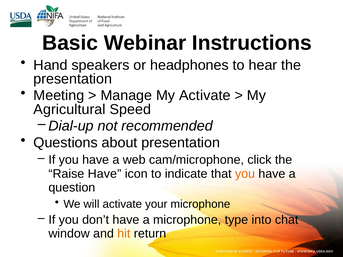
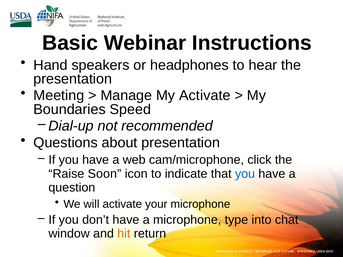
Agricultural: Agricultural -> Boundaries (70, 109)
Raise Have: Have -> Soon (104, 174)
you colour: orange -> blue (245, 174)
